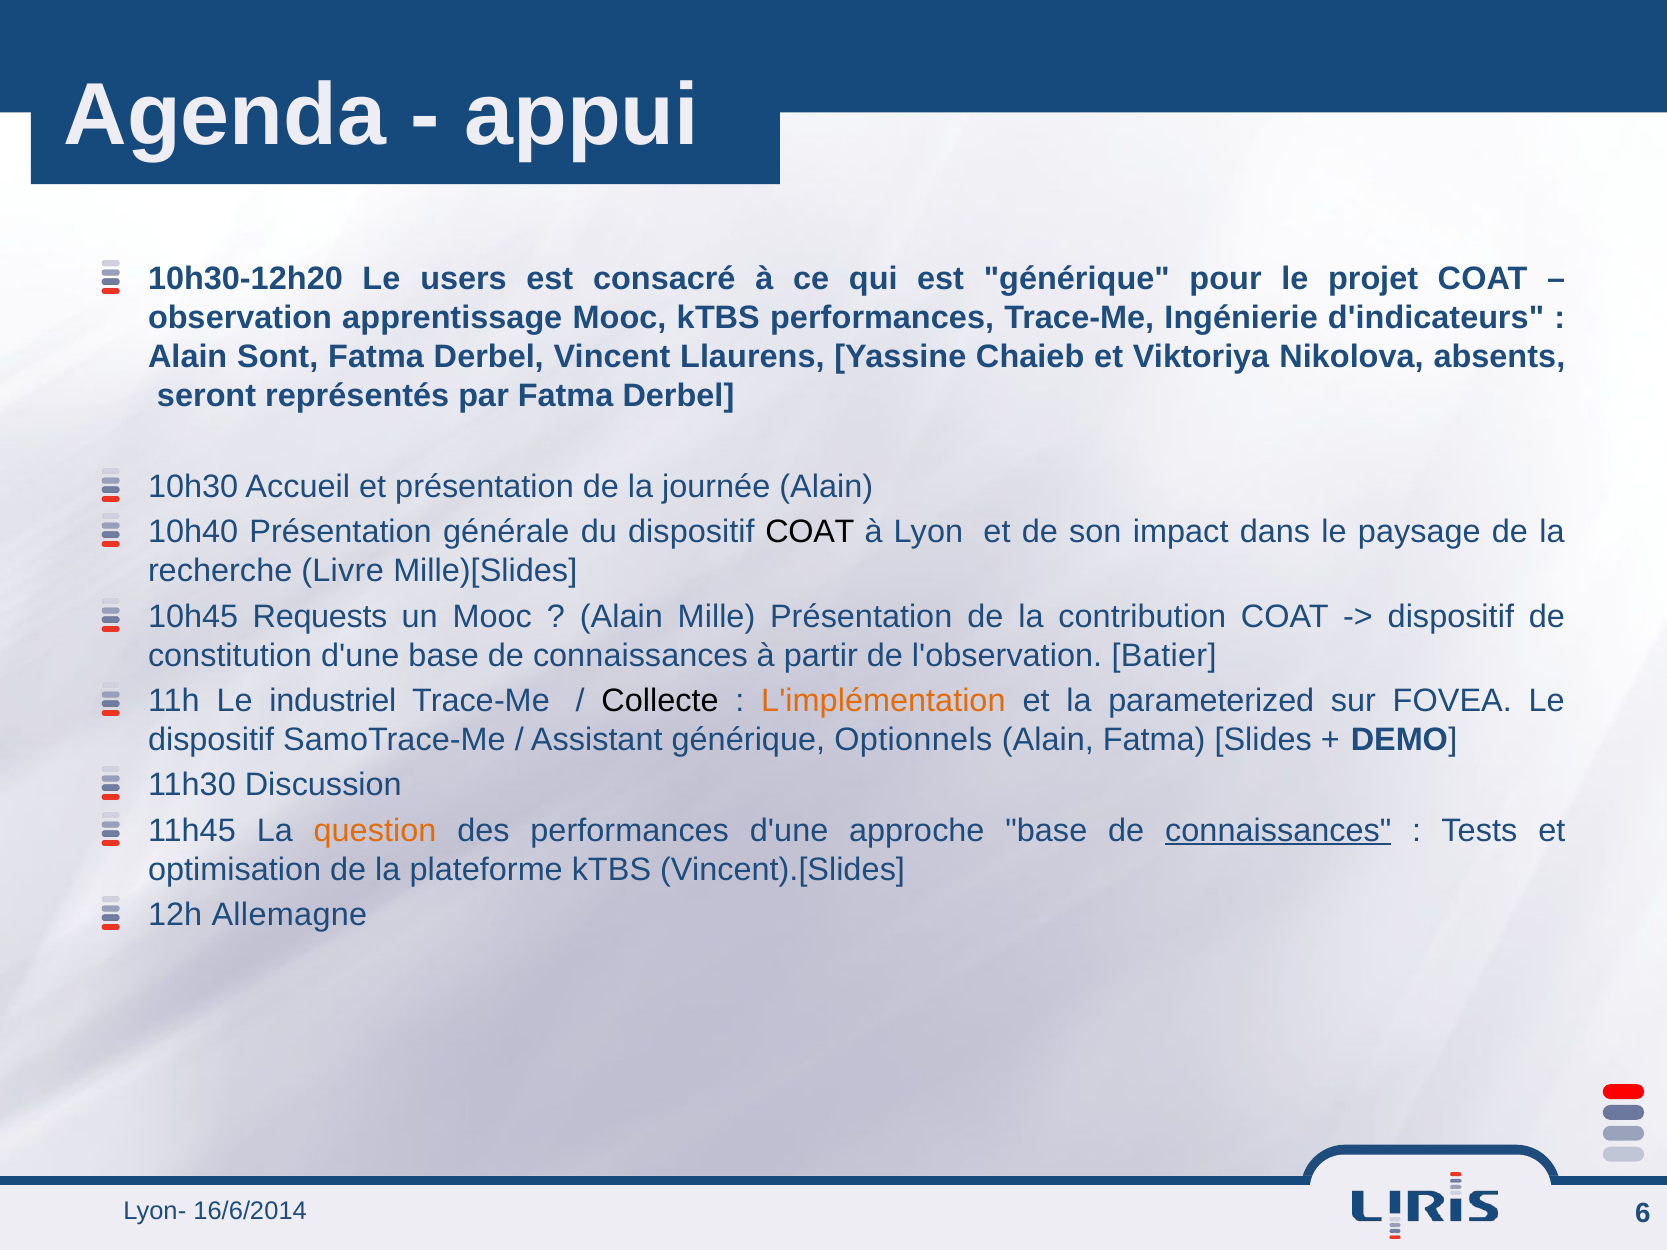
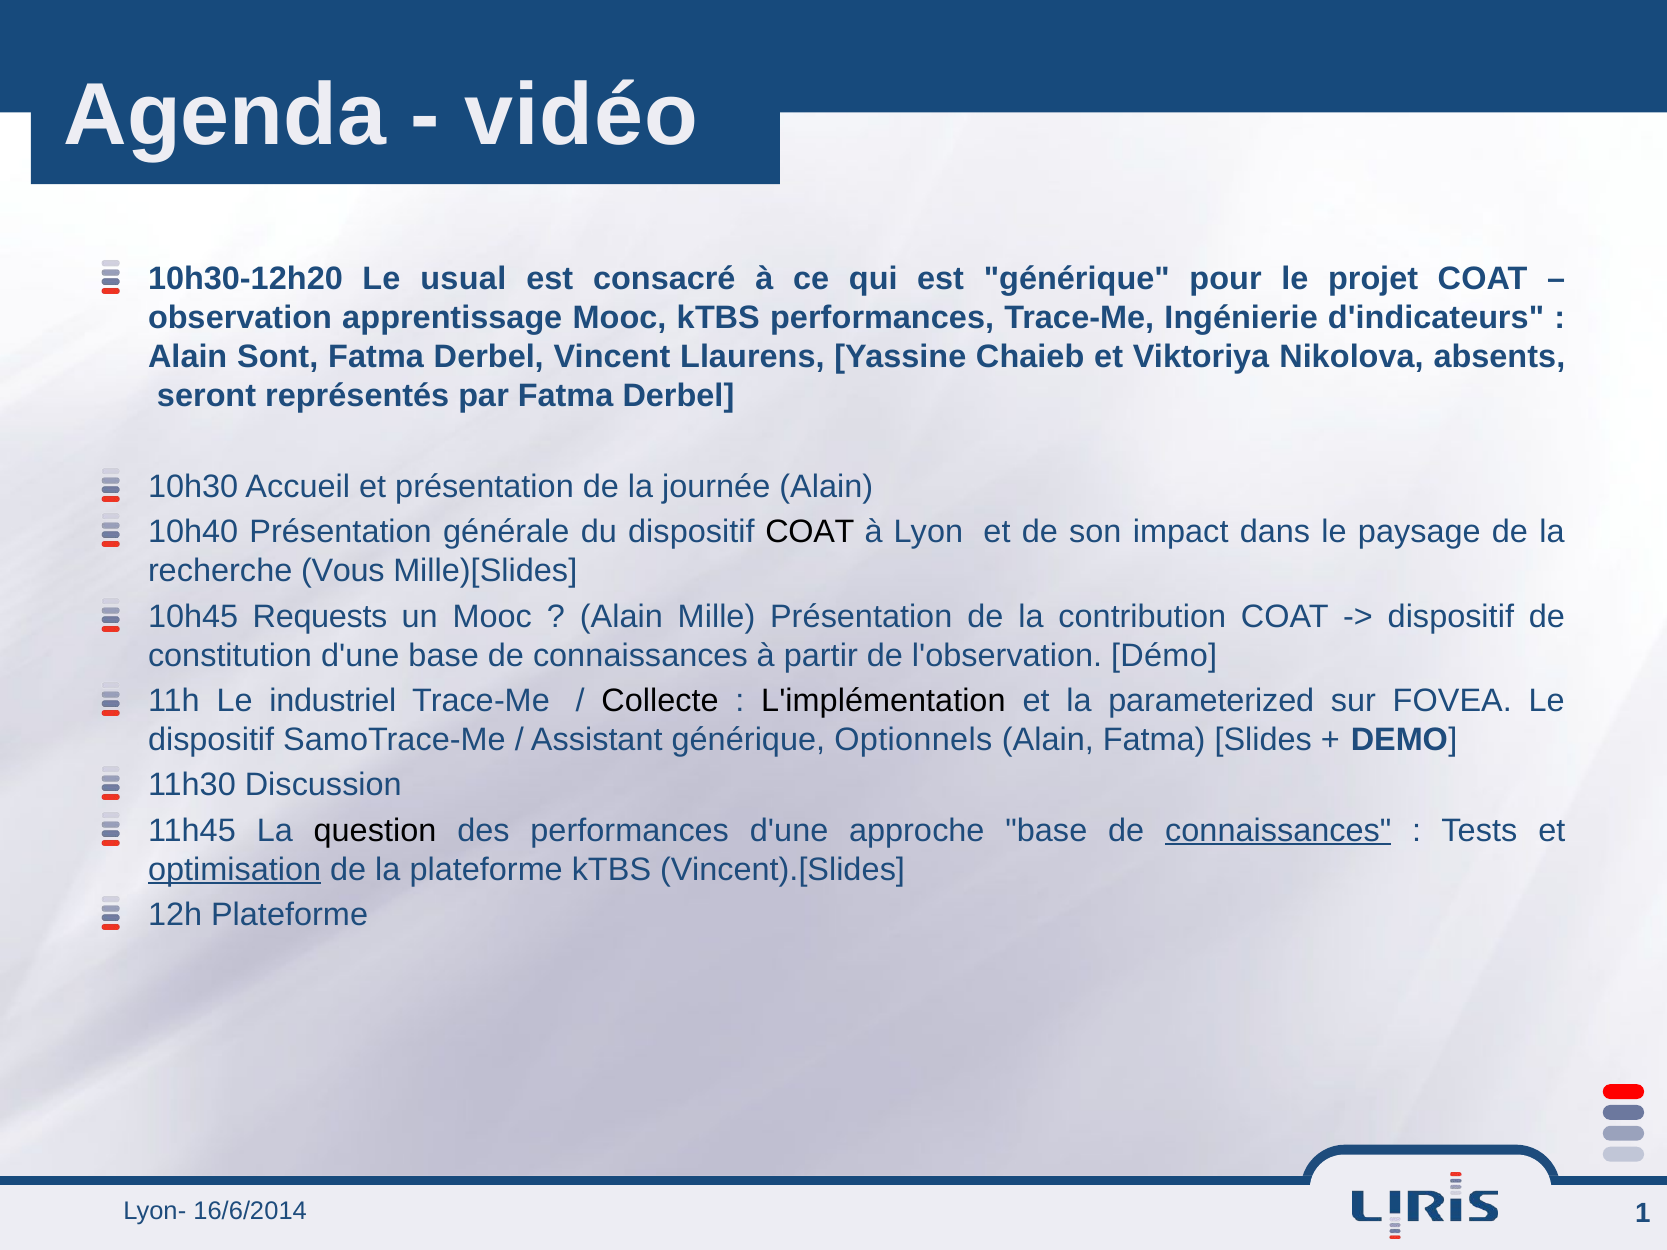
appui: appui -> vidéo (581, 115)
users: users -> usual (463, 279)
Livre: Livre -> Vous (343, 571)
Batier: Batier -> Démo (1164, 656)
L'implémentation colour: orange -> black (883, 701)
question colour: orange -> black (375, 831)
optimisation underline: none -> present (235, 870)
12h Allemagne: Allemagne -> Plateforme (290, 915)
6: 6 -> 1 (1643, 1214)
